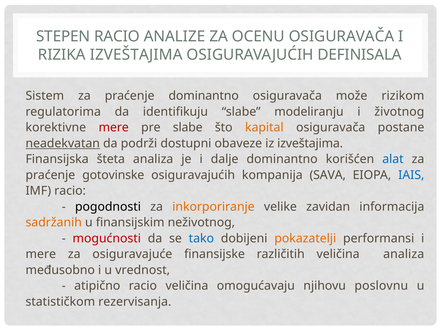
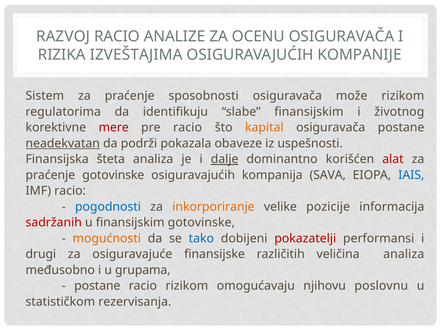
STEPEN: STEPEN -> RAZVOJ (63, 37)
DEFINISALA: DEFINISALA -> KOMPANIJE (360, 55)
praćenje dominantno: dominantno -> sposobnosti (204, 96)
slabe modeliranju: modeliranju -> finansijskim (309, 112)
pre slabe: slabe -> racio (188, 128)
dostupni: dostupni -> pokazala (186, 144)
iz izveštajima: izveštajima -> uspešnosti (310, 144)
dalje underline: none -> present (225, 160)
alat colour: blue -> red (393, 160)
pogodnosti colour: black -> blue (108, 207)
zavidan: zavidan -> pozicije (328, 207)
sadržanih colour: orange -> red (54, 223)
finansijskim neživotnog: neživotnog -> gotovinske (201, 223)
mogućnosti colour: red -> orange (107, 239)
pokazatelji colour: orange -> red (305, 239)
mere: mere -> drugi (41, 255)
vrednost: vrednost -> grupama (143, 271)
atipično: atipično -> postane (97, 287)
racio veličina: veličina -> rizikom (187, 287)
